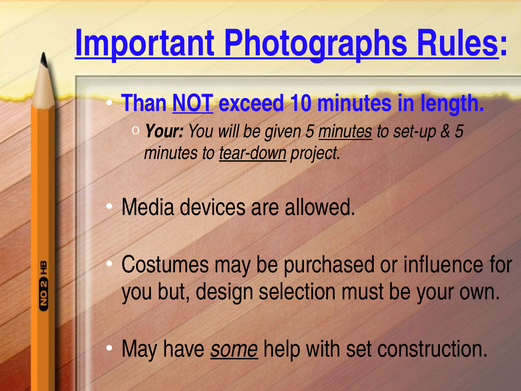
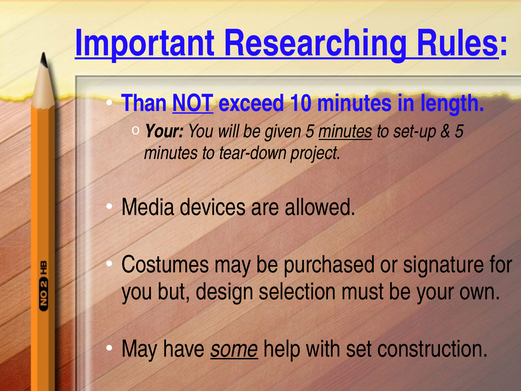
Photographs: Photographs -> Researching (315, 43)
tear-down underline: present -> none (253, 153)
influence: influence -> signature (444, 264)
